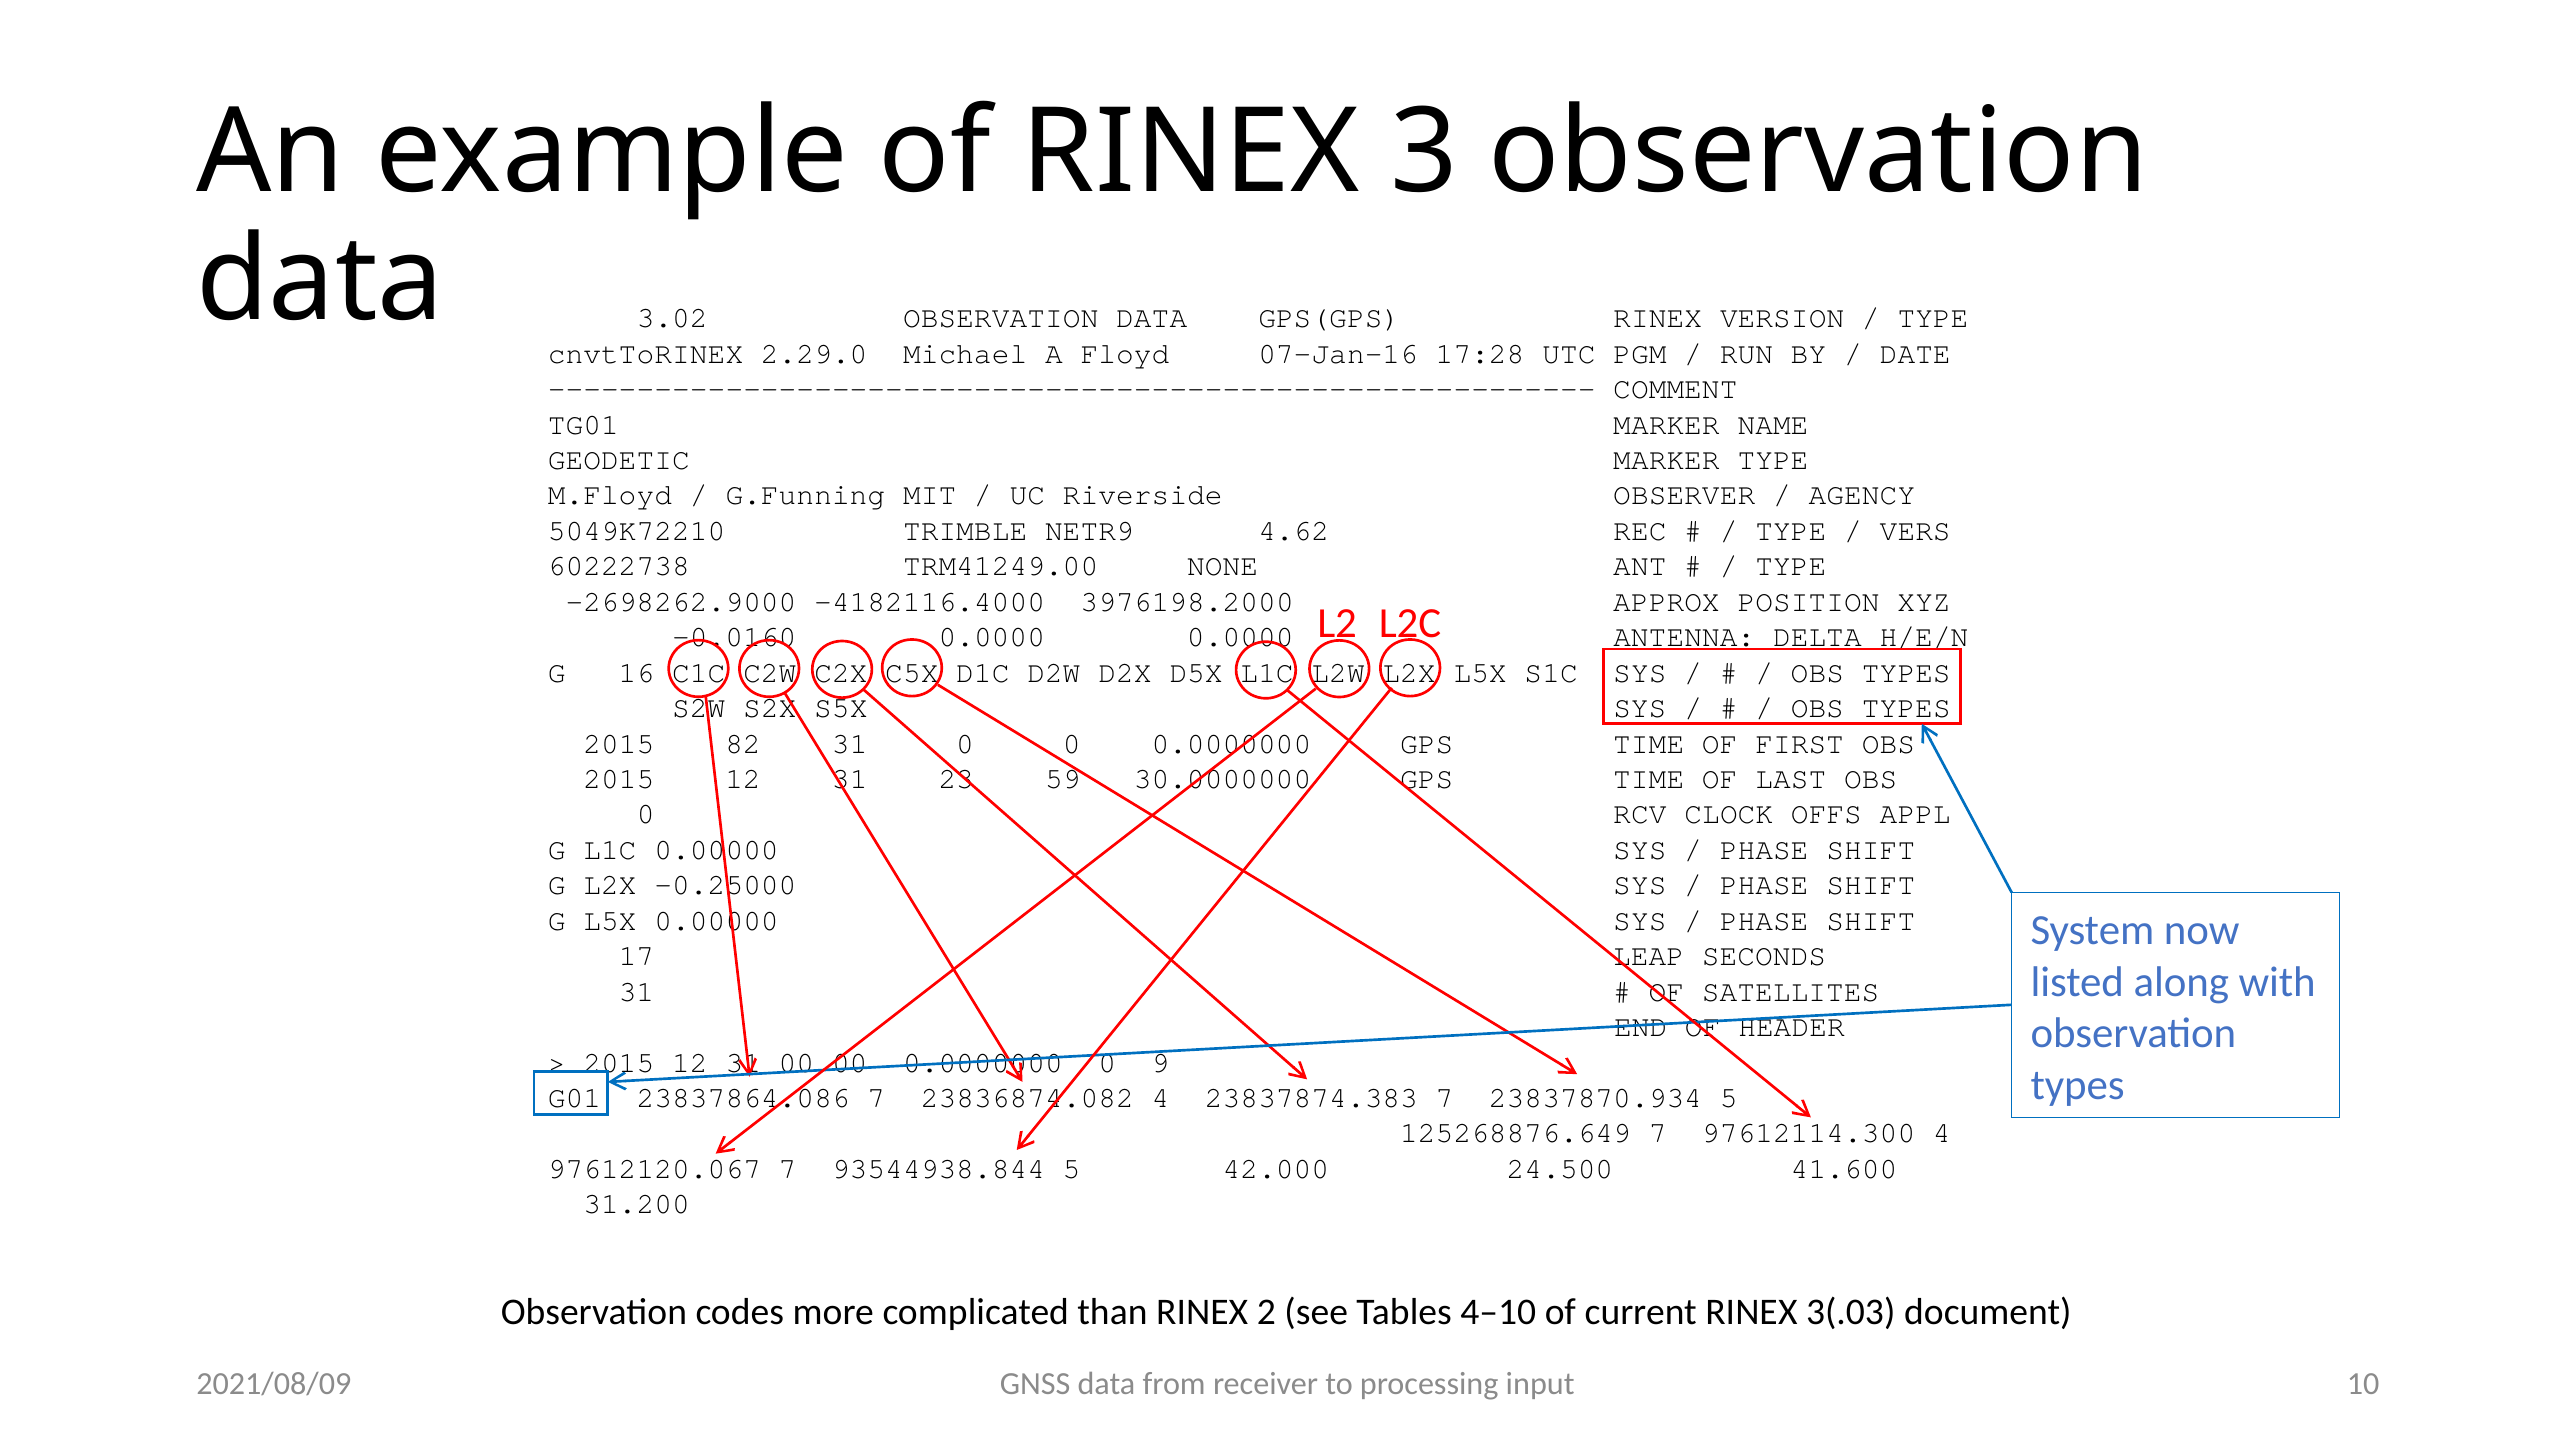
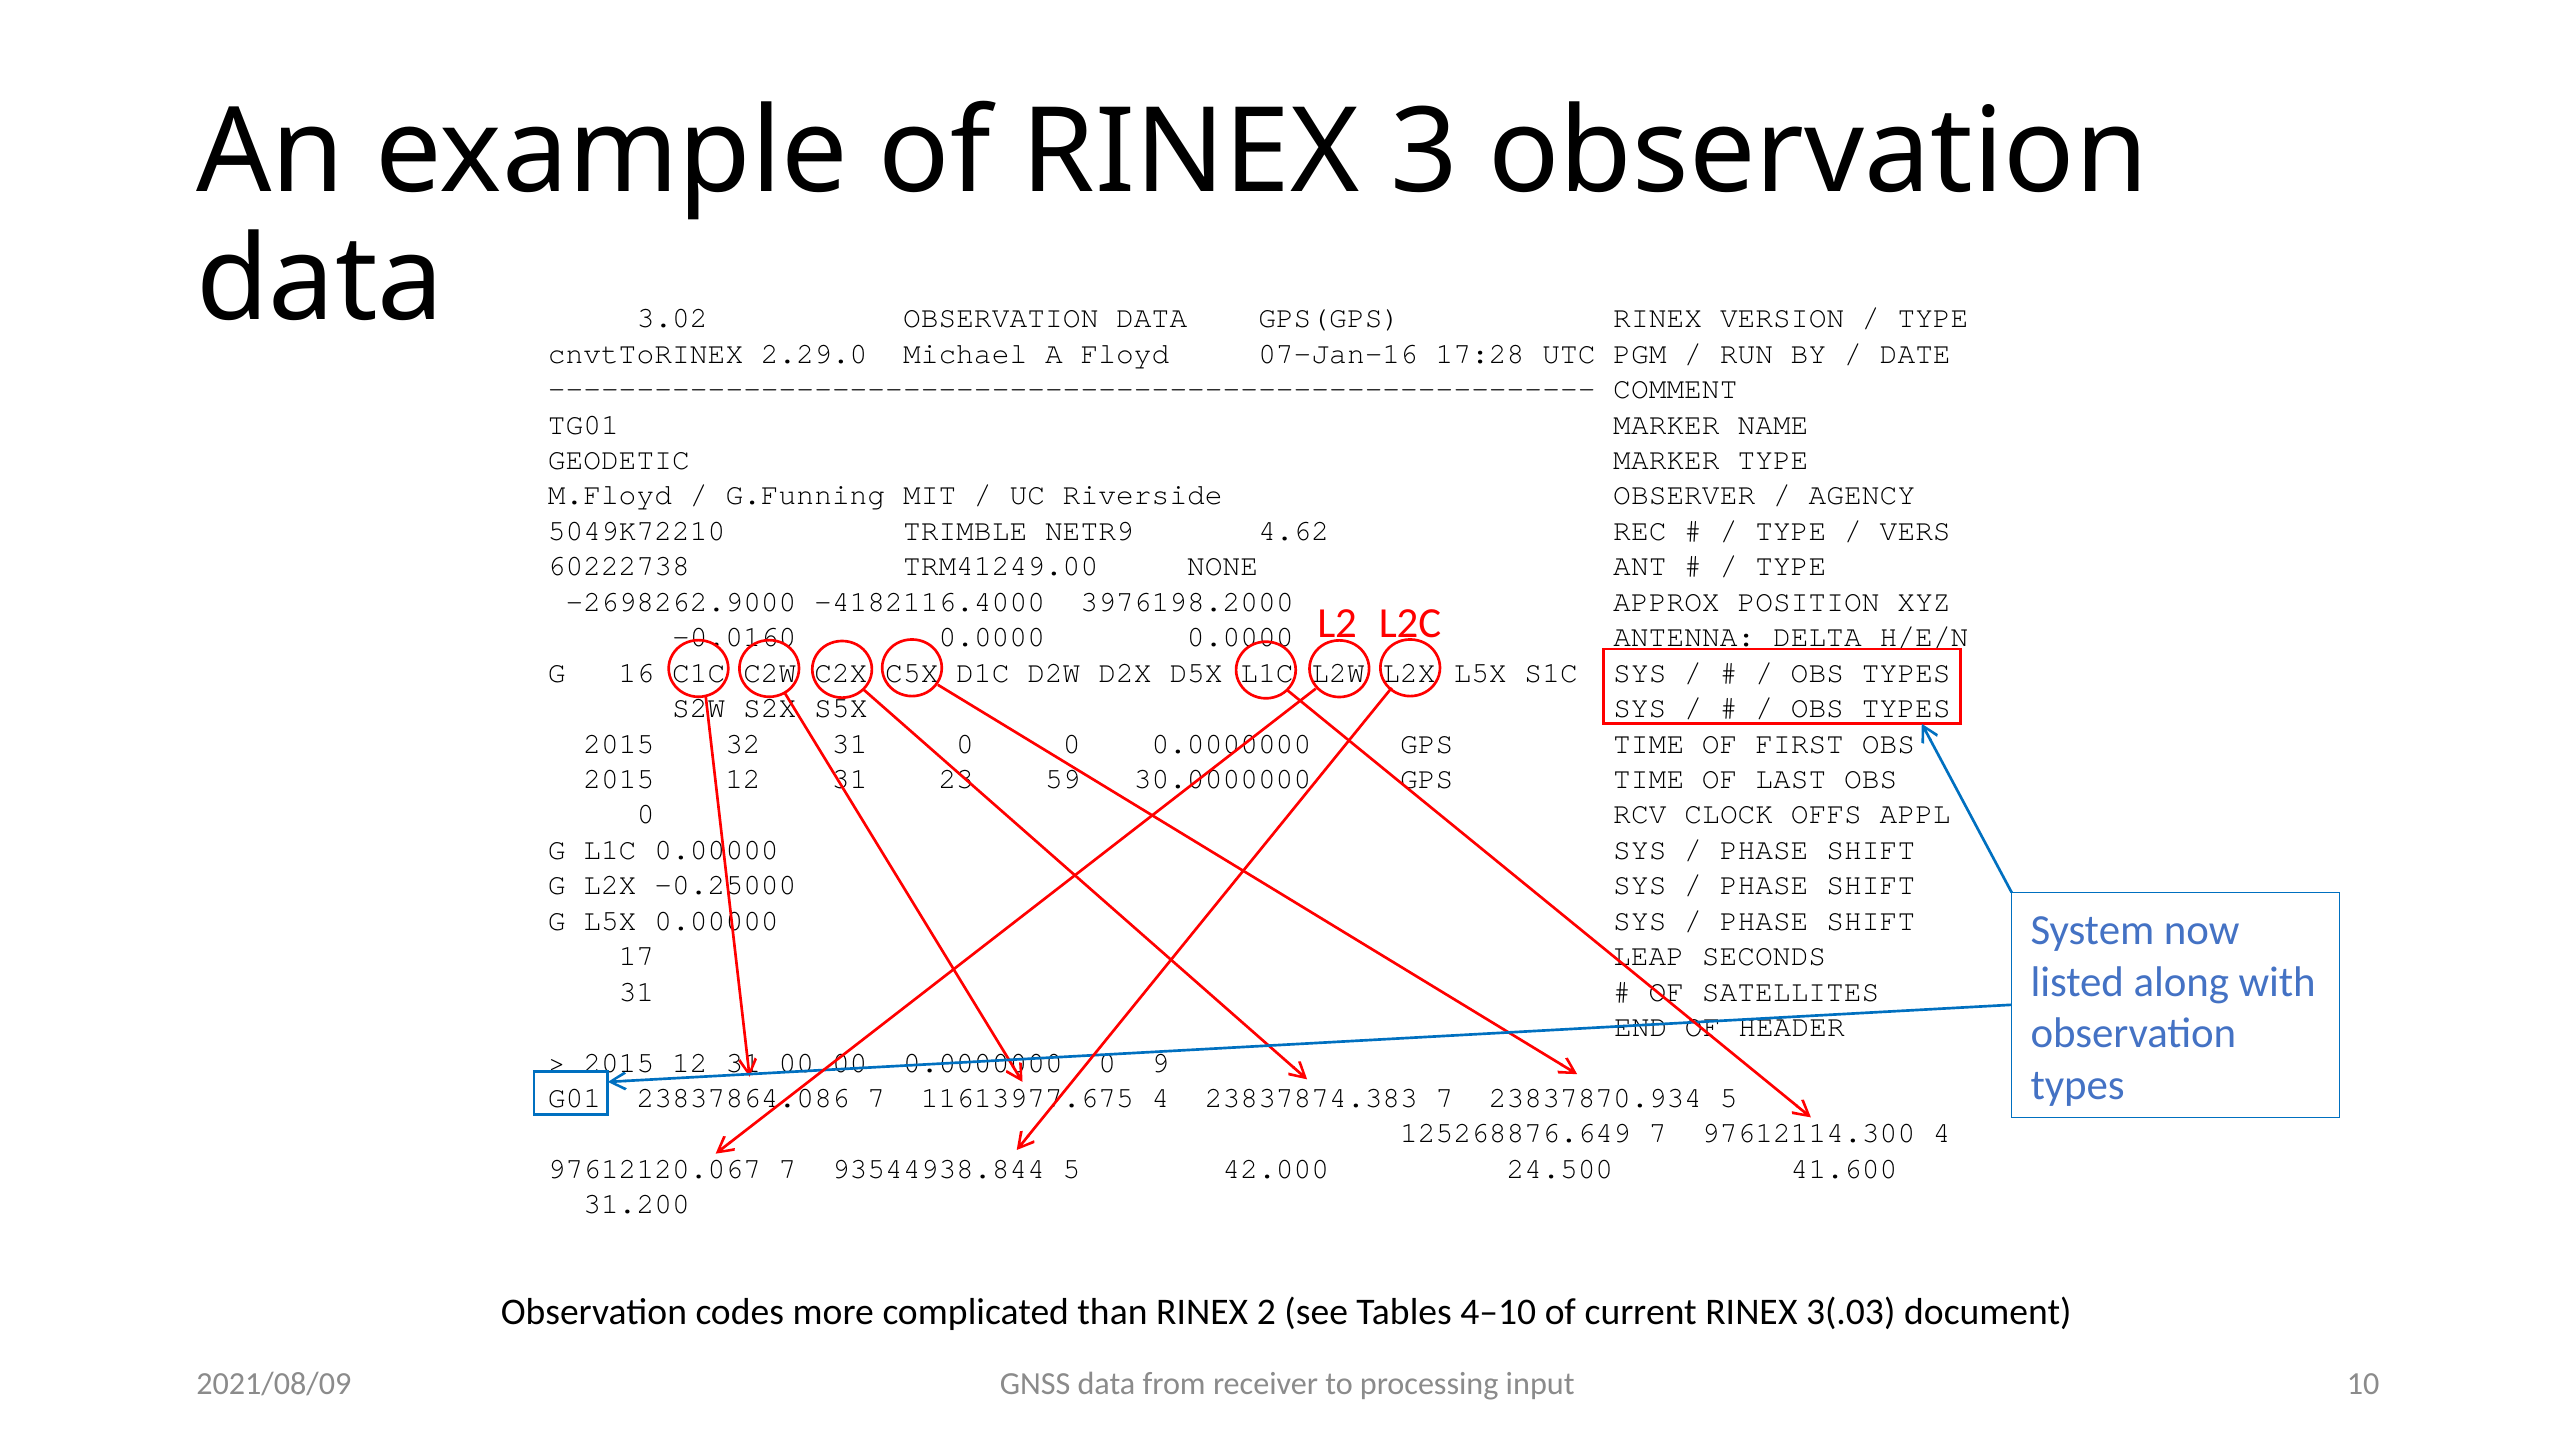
82: 82 -> 32 (743, 743)
23836874.082: 23836874.082 -> 11613977.675 (1027, 1098)
